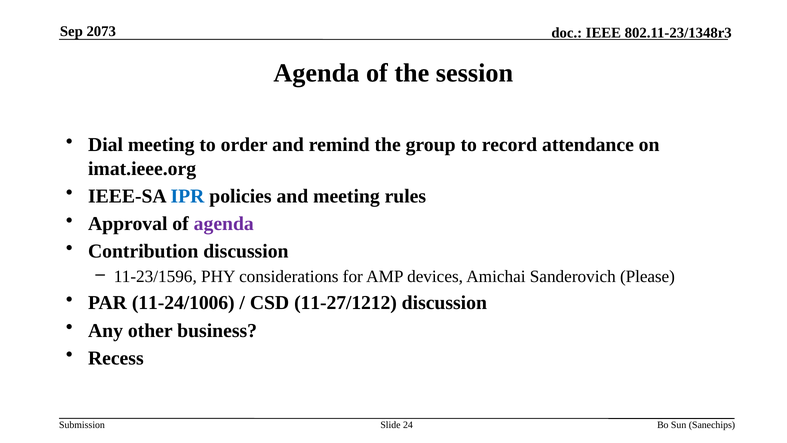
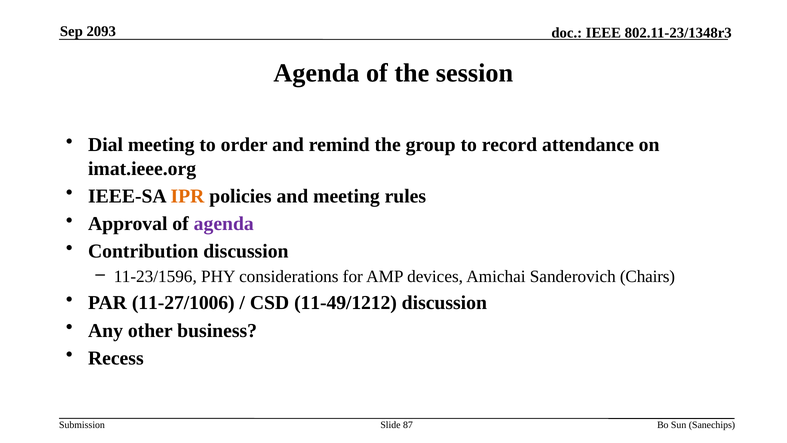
2073: 2073 -> 2093 (101, 31)
IPR colour: blue -> orange (188, 196)
Please: Please -> Chairs (648, 276)
11-24/1006: 11-24/1006 -> 11-27/1006 (183, 303)
11-27/1212: 11-27/1212 -> 11-49/1212 (346, 303)
24: 24 -> 87 (408, 425)
